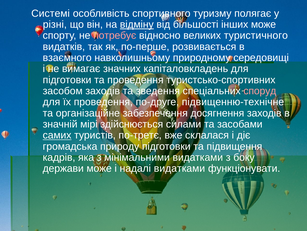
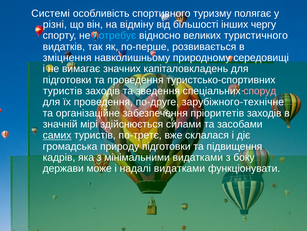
відміну underline: present -> none (137, 24)
інших може: може -> чергу (263, 24)
потребує colour: pink -> light blue (115, 35)
взаємного: взаємного -> зміцнення (67, 58)
засобом: засобом -> туристів (63, 91)
підвищенню-технічне: підвищенню-технічне -> зарубіжного-технічне (233, 102)
досягнення: досягнення -> пріоритетів (217, 113)
